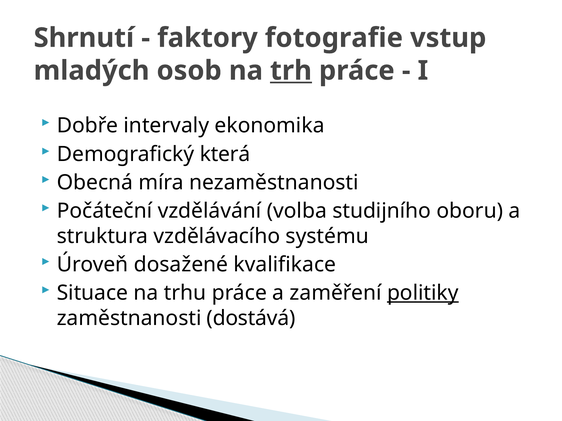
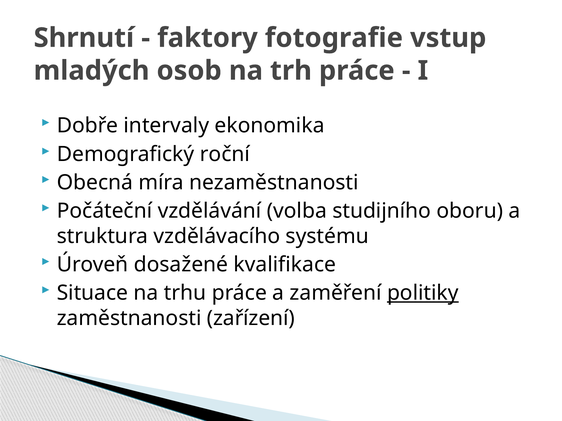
trh underline: present -> none (291, 71)
která: která -> roční (225, 154)
dostává: dostává -> zařízení (251, 319)
